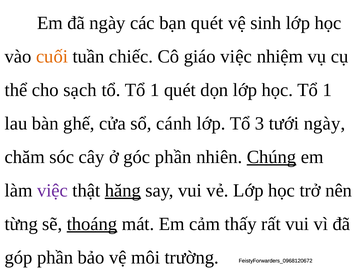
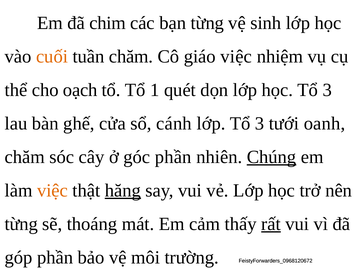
đã ngày: ngày -> chim (108, 23)
bạn quét: quét -> từng (207, 23)
tuần chiếc: chiếc -> chăm (131, 56)
sạch: sạch -> oạch (80, 90)
học Tổ 1: 1 -> 3 (327, 90)
tưới ngày: ngày -> oanh (324, 123)
việc colour: purple -> orange (52, 190)
thoáng underline: present -> none (92, 223)
rất underline: none -> present (271, 223)
